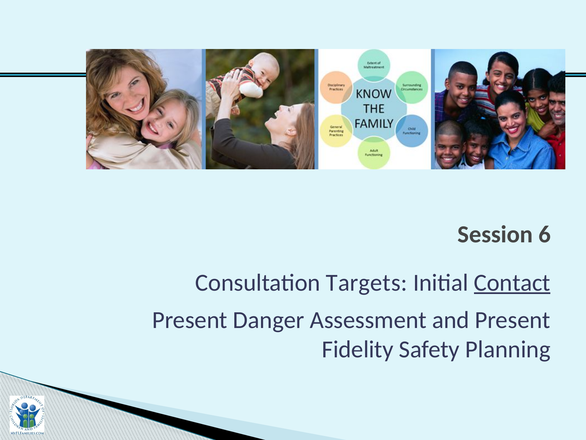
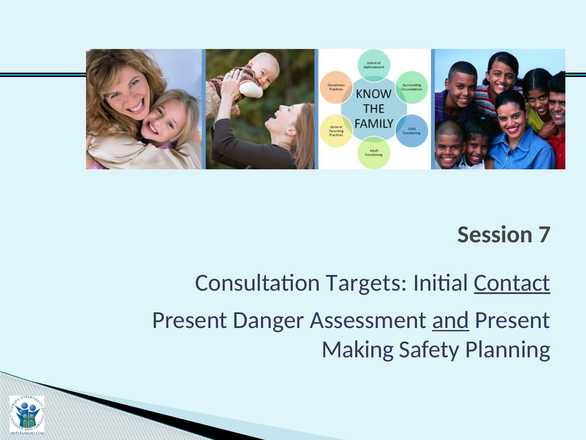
6: 6 -> 7 (545, 234)
and underline: none -> present (451, 320)
Fidelity: Fidelity -> Making (358, 349)
